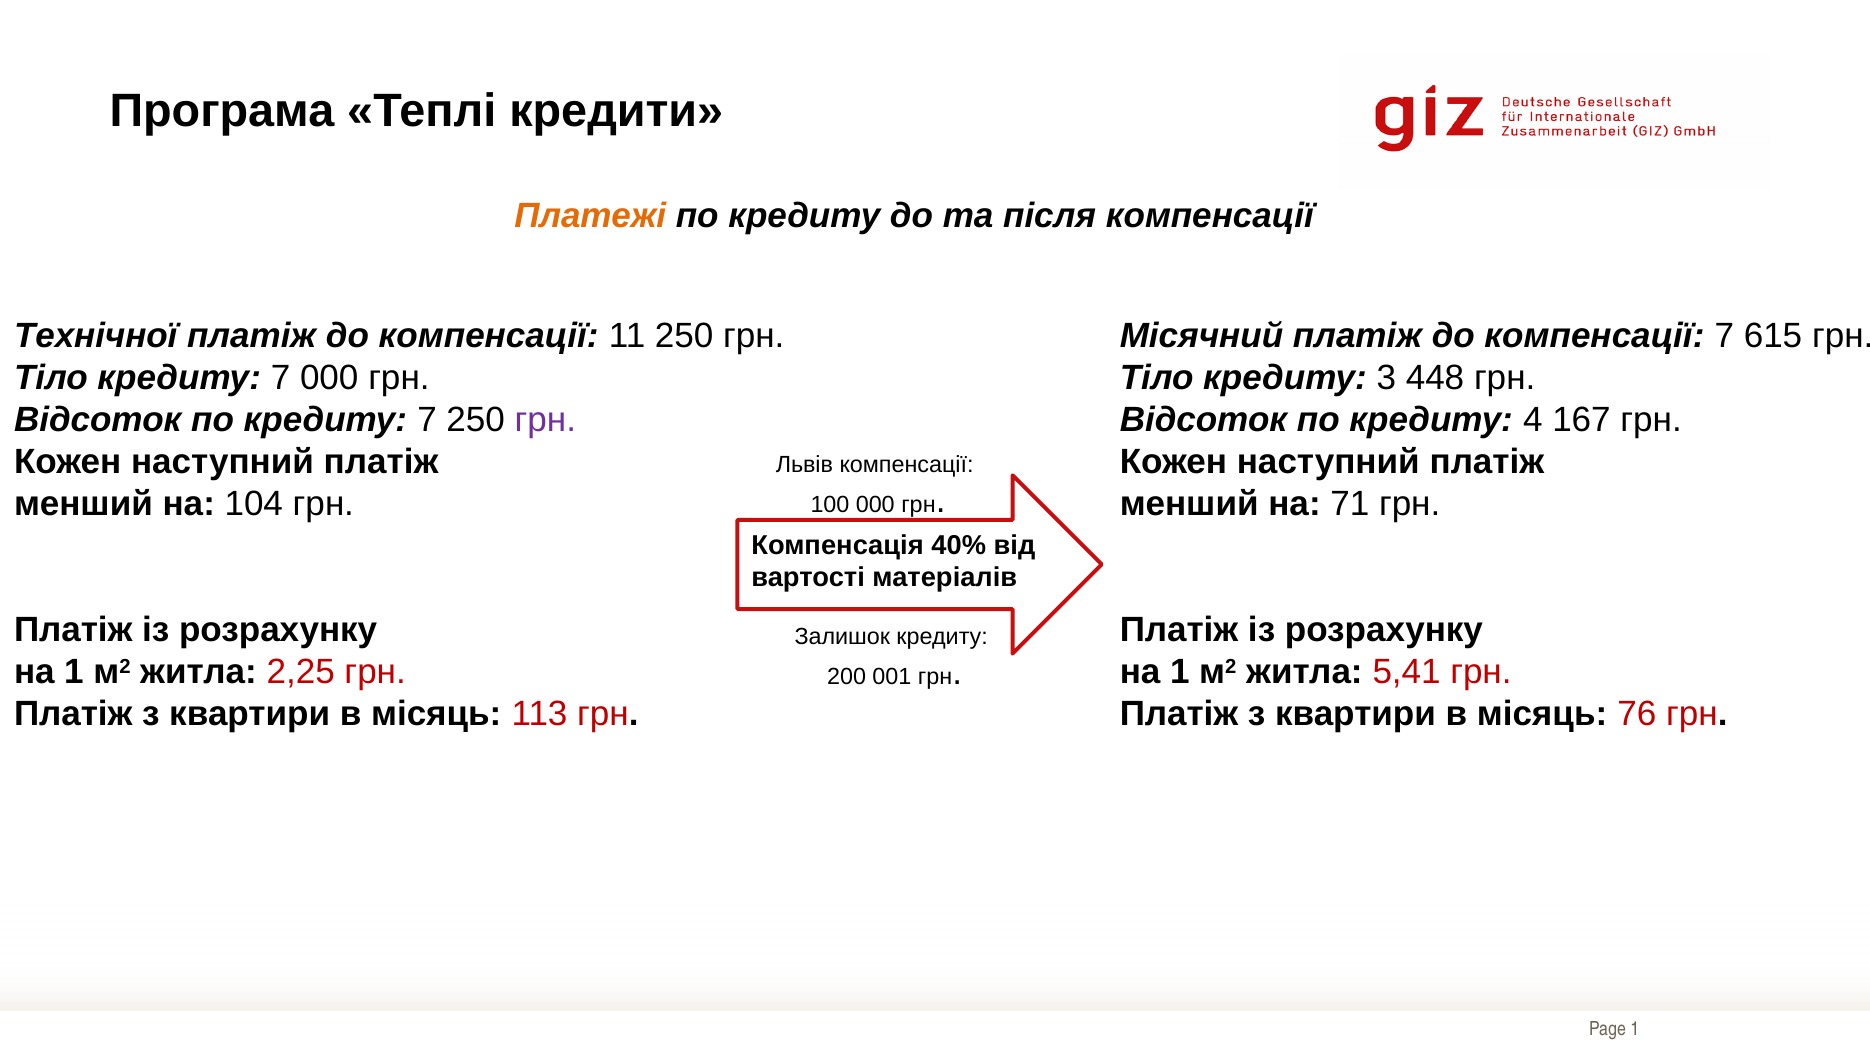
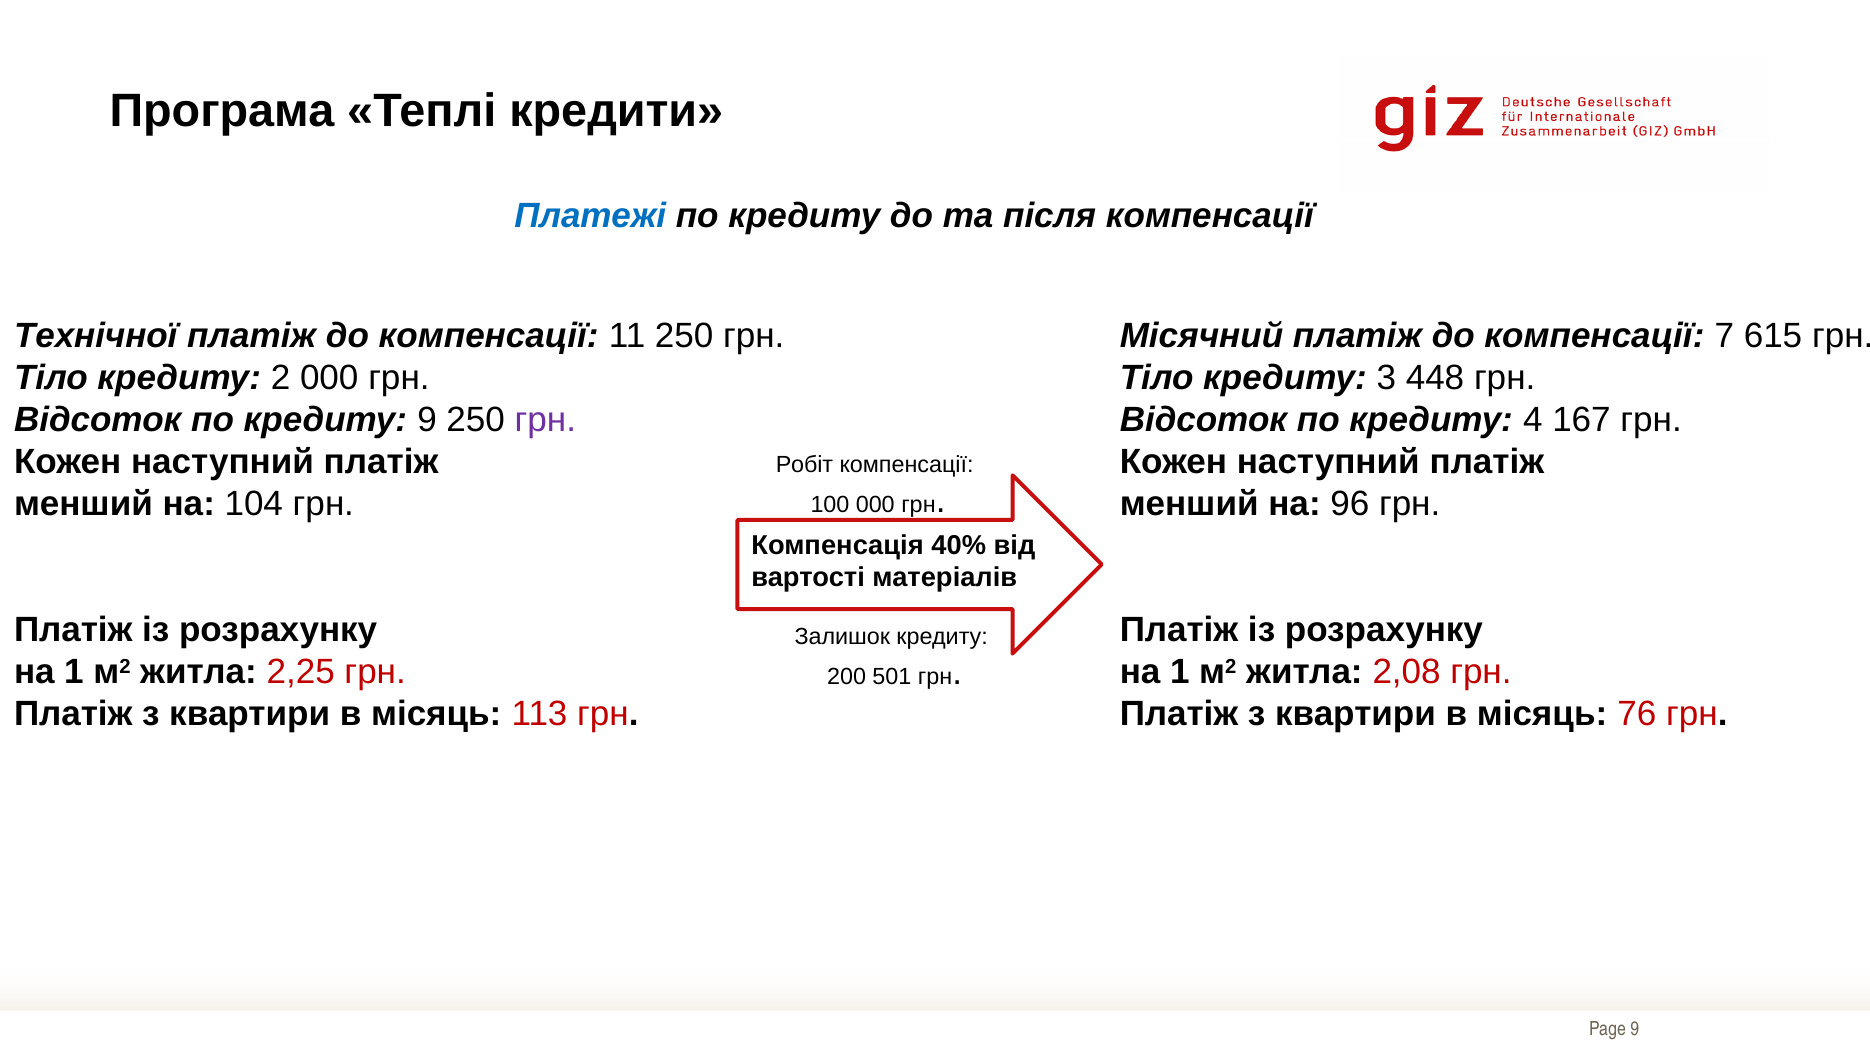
Платежі colour: orange -> blue (590, 216)
Тіло кредиту 7: 7 -> 2 (281, 377)
по кредиту 7: 7 -> 9 (427, 420)
Львів: Львів -> Робіт (804, 465)
71: 71 -> 96 (1350, 504)
5,41: 5,41 -> 2,08 (1407, 672)
001: 001 -> 501 (892, 677)
1: 1 -> 9 (1635, 1029)
